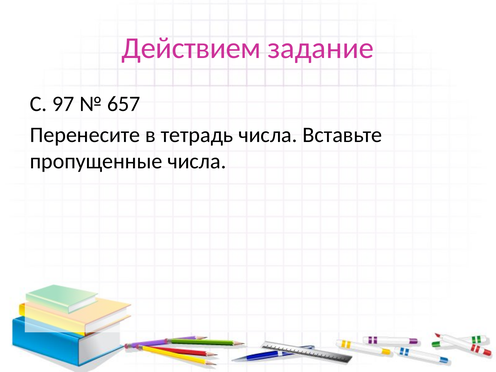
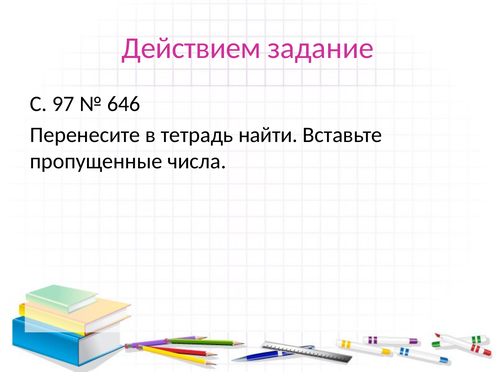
657: 657 -> 646 (124, 104)
тетрадь числа: числа -> найти (268, 135)
